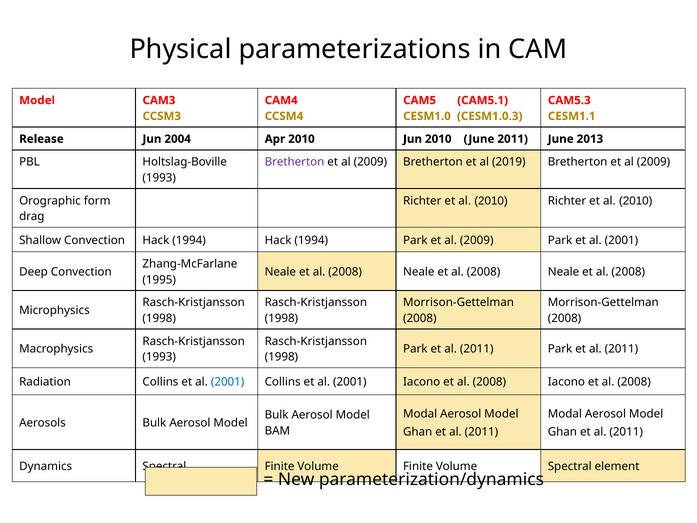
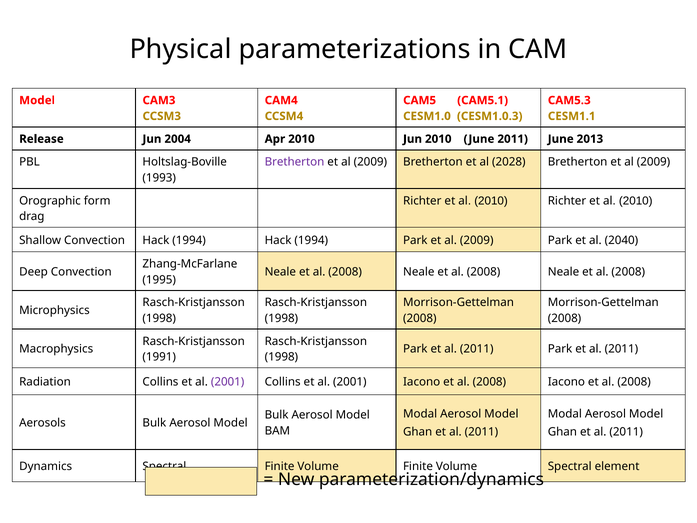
2019: 2019 -> 2028 (509, 162)
Park et al 2001: 2001 -> 2040 (621, 240)
1993: 1993 -> 1991 (159, 357)
2001 colour: blue -> purple (228, 382)
